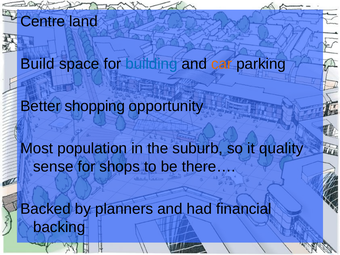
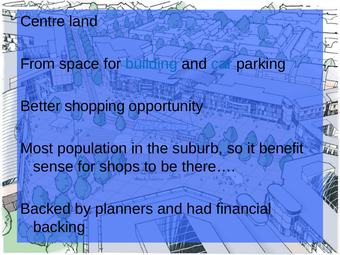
Build: Build -> From (38, 64)
car colour: orange -> blue (222, 64)
quality: quality -> benefit (281, 148)
